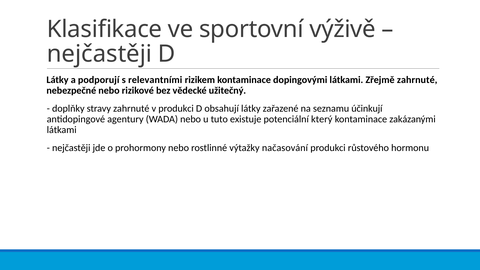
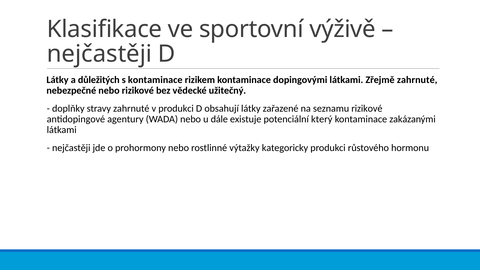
podporují: podporují -> důležitých (99, 80)
s relevantními: relevantními -> kontaminace (155, 80)
seznamu účinkují: účinkují -> rizikové (367, 108)
tuto: tuto -> dále (219, 119)
načasování: načasování -> kategoricky (285, 148)
